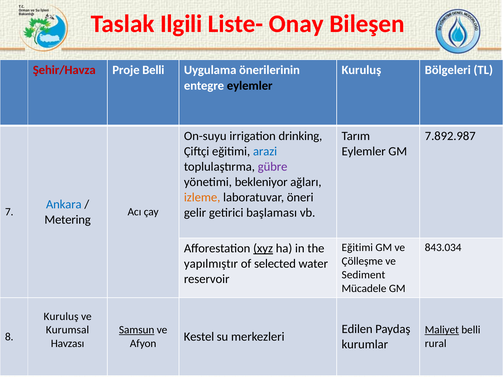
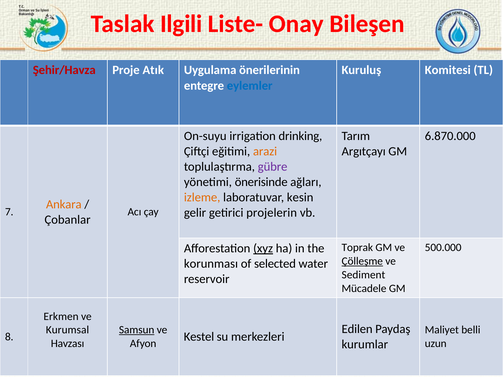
Proje Belli: Belli -> Atık (153, 70)
Bölgeleri: Bölgeleri -> Komitesi (448, 70)
eylemler colour: black -> blue (250, 86)
7.892.987: 7.892.987 -> 6.870.000 (450, 136)
arazi colour: blue -> orange (265, 151)
Eylemler: Eylemler -> Argıtçayı (364, 151)
bekleniyor: bekleniyor -> önerisinde (261, 182)
öneri: öneri -> kesin (300, 198)
Ankara colour: blue -> orange (64, 204)
başlaması: başlaması -> projelerin (272, 213)
Metering: Metering -> Çobanlar (68, 220)
Eğitimi: Eğitimi -> Toprak (357, 248)
843.034: 843.034 -> 500.000 (443, 248)
Çölleşme underline: none -> present (362, 261)
yapılmıştır: yapılmıştır -> korunması (211, 264)
Kuruluş: Kuruluş -> Erkmen (61, 317)
Maliyet underline: present -> none (442, 330)
rural: rural -> uzun (436, 344)
